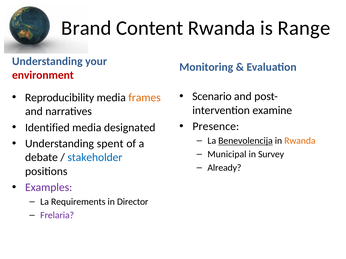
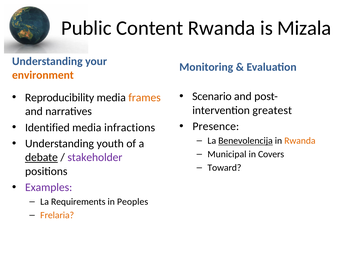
Brand: Brand -> Public (86, 28)
Range: Range -> Mizala (304, 28)
environment colour: red -> orange (43, 75)
examine: examine -> greatest (272, 110)
designated: designated -> infractions (130, 128)
spent: spent -> youth (110, 144)
Survey: Survey -> Covers (271, 155)
debate underline: none -> present (41, 158)
stakeholder colour: blue -> purple (95, 158)
Already: Already -> Toward (224, 168)
Director: Director -> Peoples (133, 202)
Frelaria colour: purple -> orange (57, 216)
